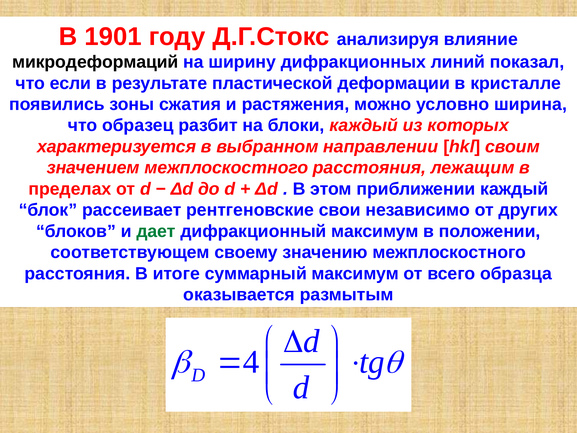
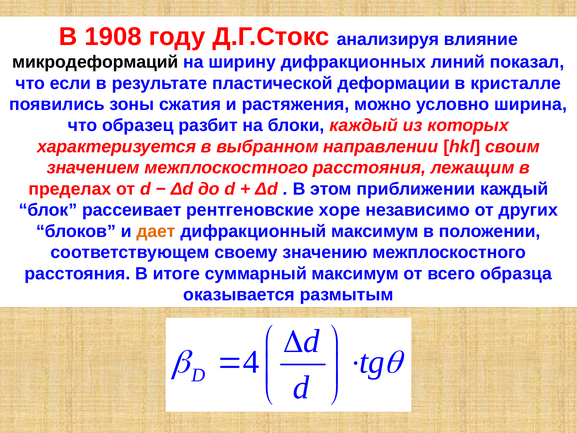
1901: 1901 -> 1908 (113, 37)
свои: свои -> хоре (340, 210)
дает colour: green -> orange (156, 231)
